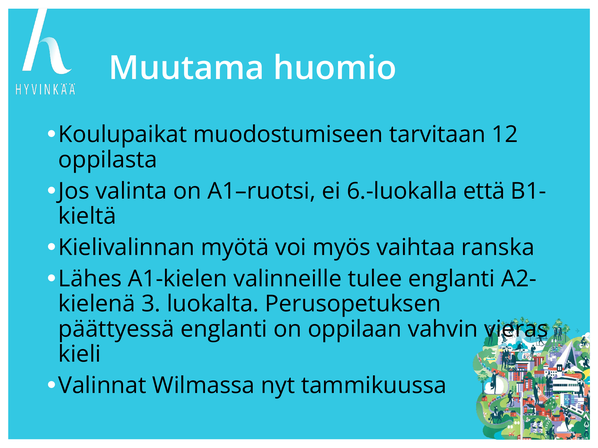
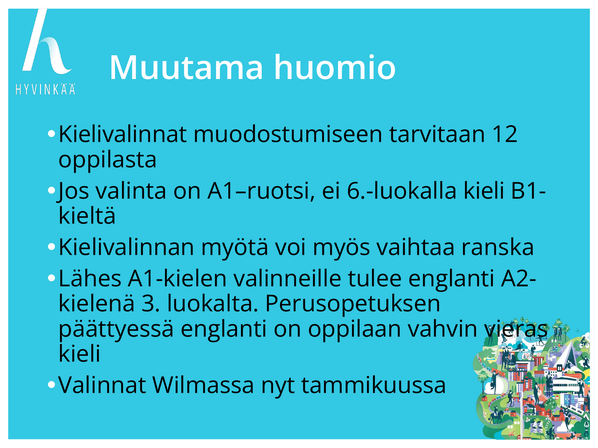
Koulupaikat: Koulupaikat -> Kielivalinnat (123, 135)
6.-luokalla että: että -> kieli (484, 191)
